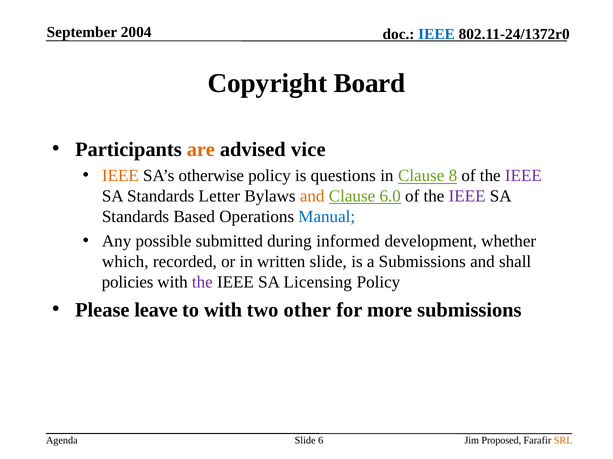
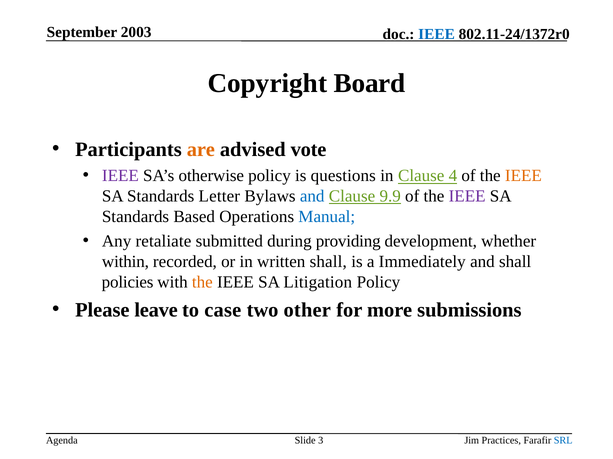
2004: 2004 -> 2003 (136, 32)
vice: vice -> vote (308, 150)
IEEE colour: orange -> purple (120, 176)
8: 8 -> 4 (453, 176)
IEEE colour: purple -> orange (523, 176)
and colour: orange -> blue (312, 197)
6.0: 6.0 -> 9.9 (390, 197)
possible: possible -> retaliate (163, 242)
informed: informed -> providing (348, 242)
which: which -> within (125, 262)
written slide: slide -> shall (328, 262)
a Submissions: Submissions -> Immediately (422, 262)
the colour: purple -> orange (202, 283)
Licensing: Licensing -> Litigation (318, 283)
to with: with -> case (223, 310)
6: 6 -> 3 (321, 441)
Proposed: Proposed -> Practices (501, 441)
SRL colour: orange -> blue (563, 441)
